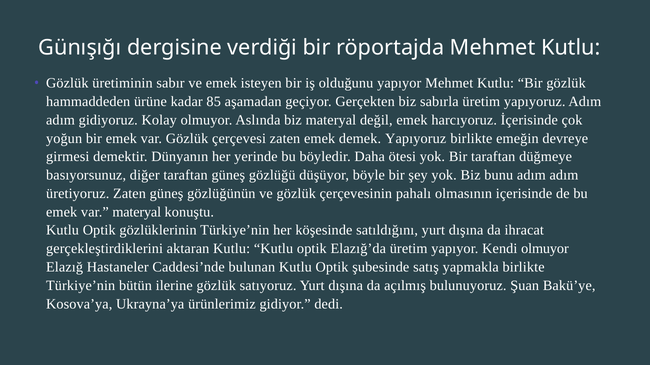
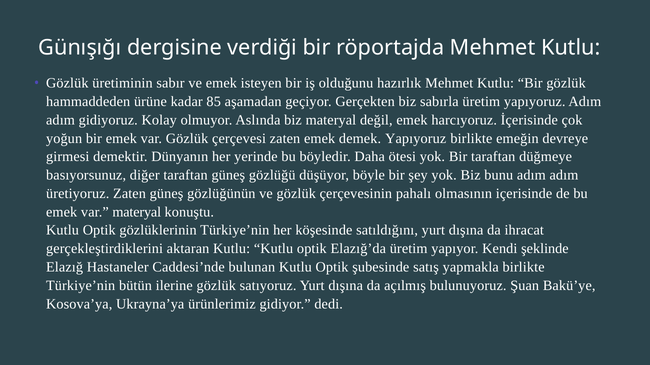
olduğunu yapıyor: yapıyor -> hazırlık (399, 83)
Kendi olmuyor: olmuyor -> şeklinde (545, 249)
